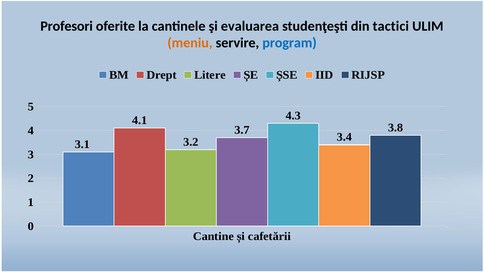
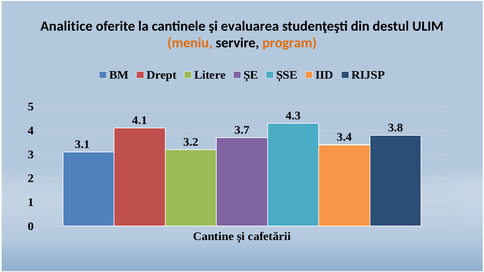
Profesori: Profesori -> Analitice (66, 26)
tactici: tactici -> destul (391, 26)
program colour: blue -> orange (290, 43)
